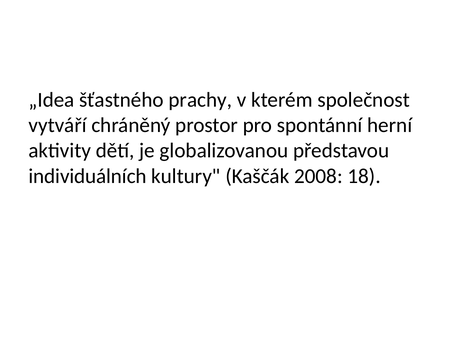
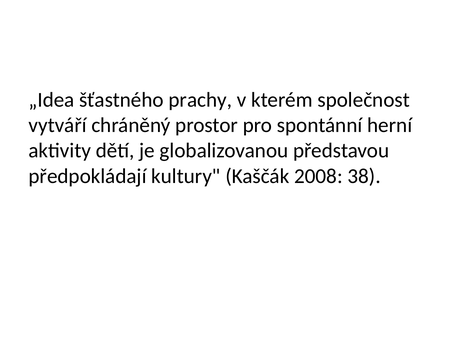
individuálních: individuálních -> předpokládají (88, 176)
18: 18 -> 38 (364, 176)
